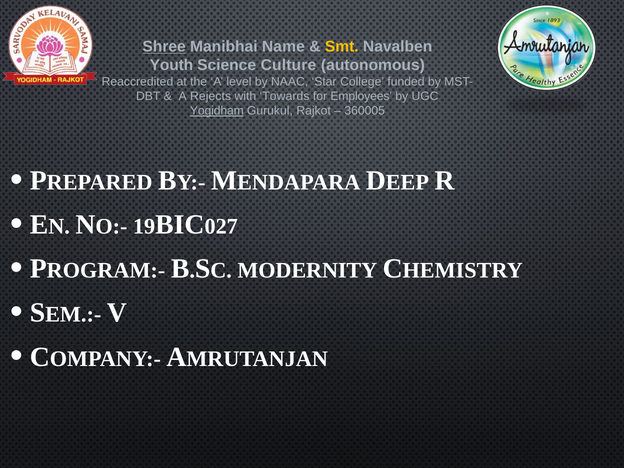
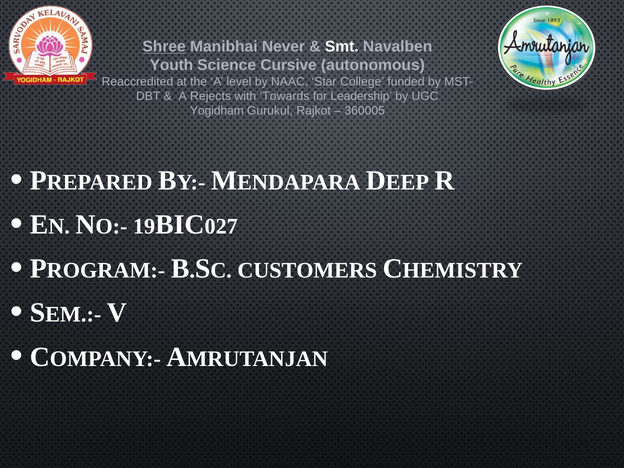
Name: Name -> Never (283, 47)
Smt colour: yellow -> white (342, 47)
Culture: Culture -> Cursive (289, 65)
Employees: Employees -> Leadership (361, 96)
Yogidham underline: present -> none (217, 111)
MODERNITY: MODERNITY -> CUSTOMERS (307, 271)
